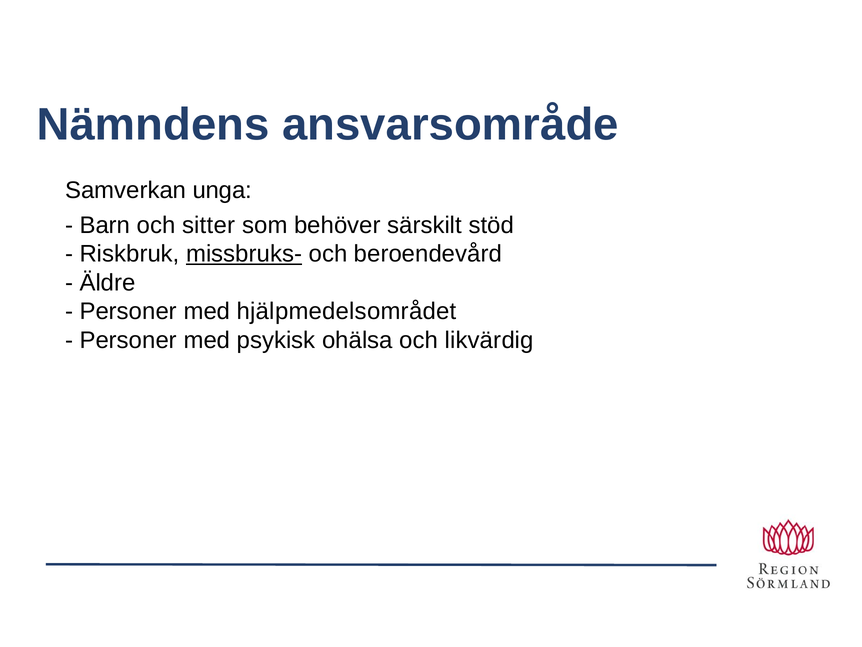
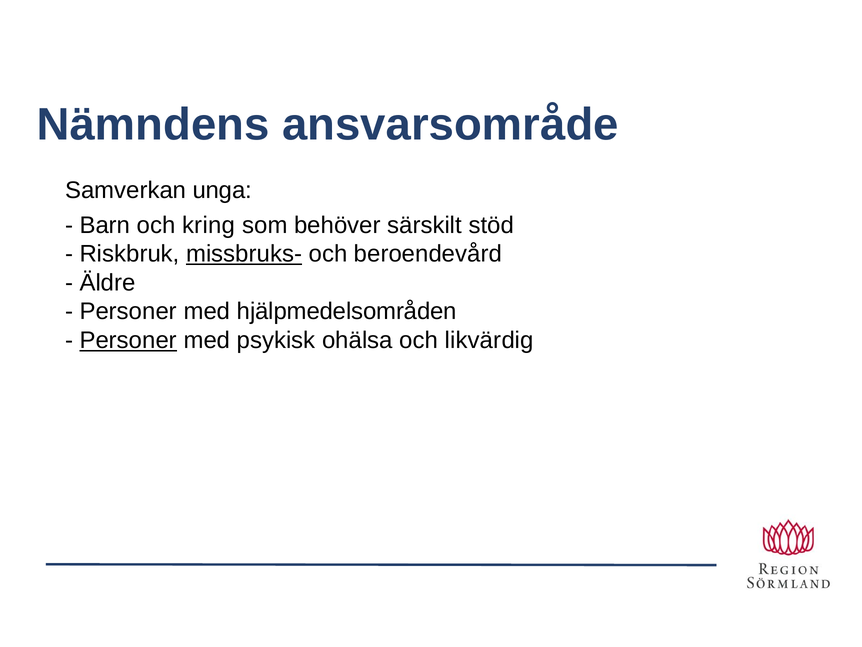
sitter: sitter -> kring (209, 225)
hjälpmedelsområdet: hjälpmedelsområdet -> hjälpmedelsområden (347, 311)
Personer underline: none -> present (128, 340)
